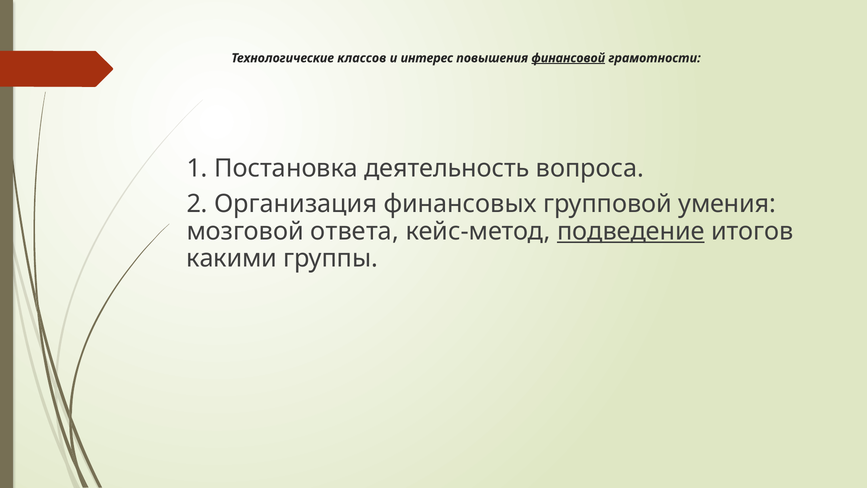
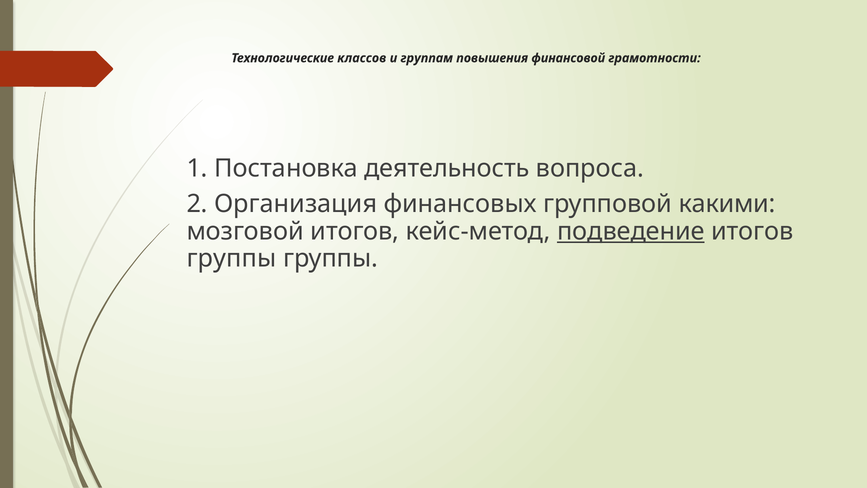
интерес: интерес -> группам (427, 58)
финансовой underline: present -> none (568, 58)
умения: умения -> какими (727, 204)
мозговой ответа: ответа -> итогов (355, 231)
какими: какими -> группы (232, 258)
